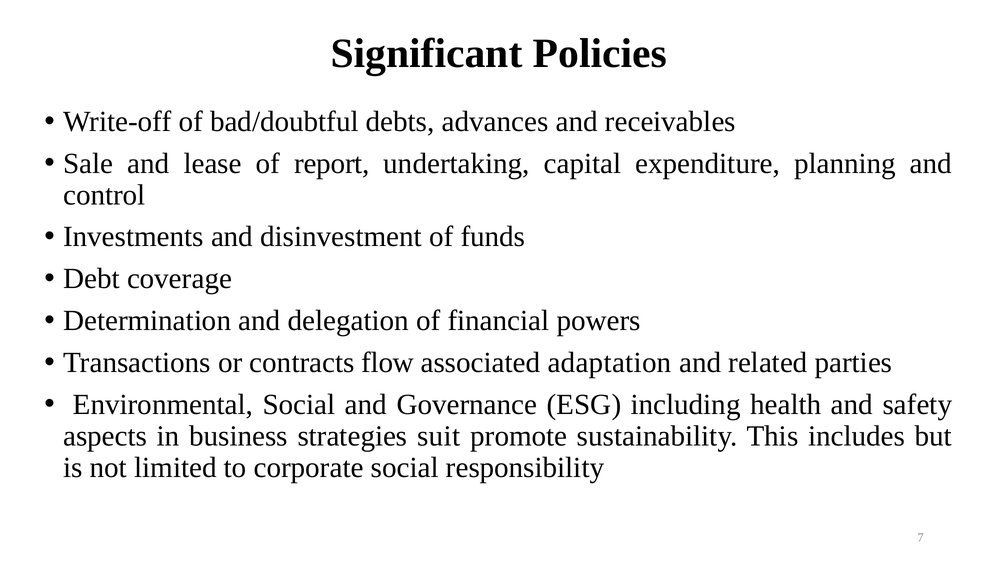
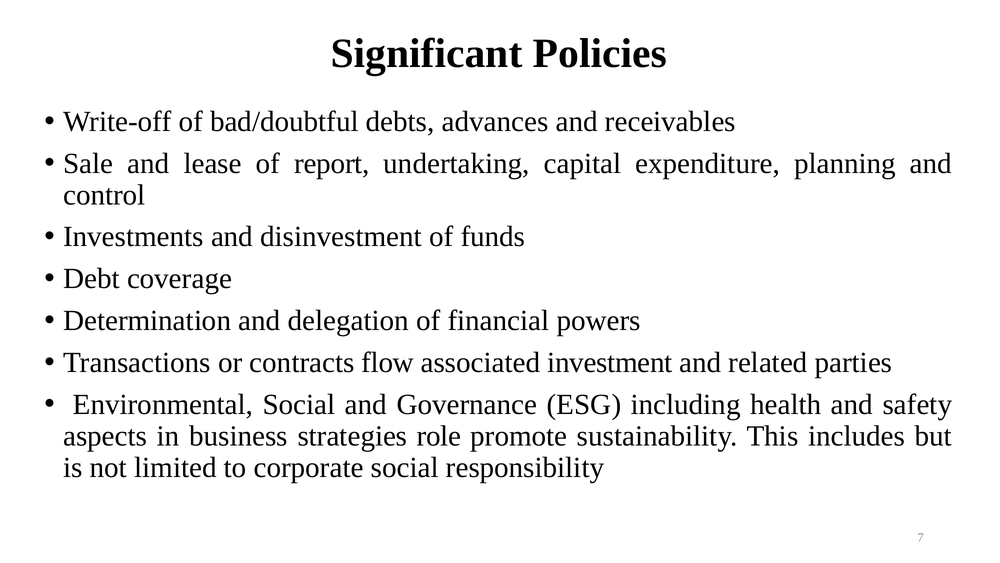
adaptation: adaptation -> investment (610, 362)
suit: suit -> role (439, 436)
